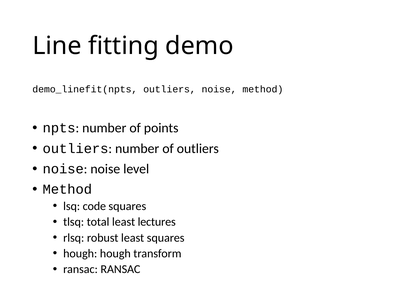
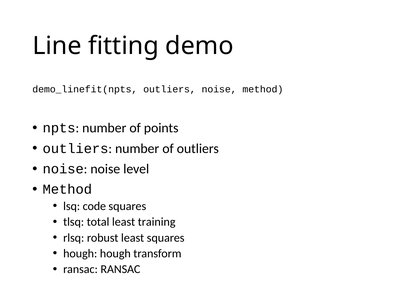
lectures: lectures -> training (157, 222)
